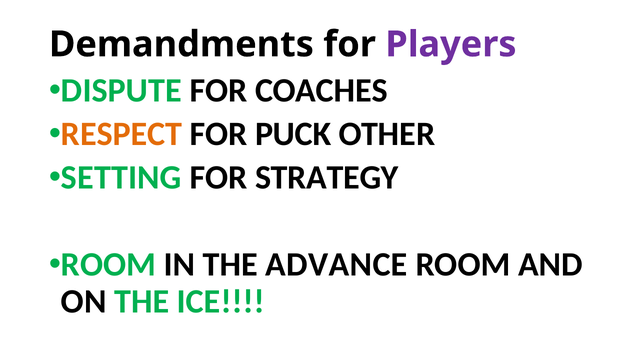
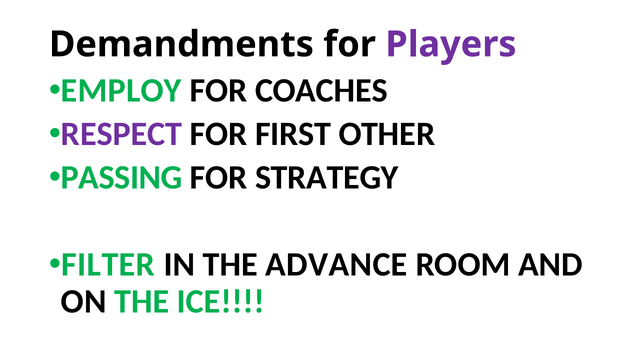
DISPUTE: DISPUTE -> EMPLOY (121, 91)
RESPECT colour: orange -> purple (121, 134)
PUCK: PUCK -> FIRST (293, 134)
SETTING: SETTING -> PASSING (122, 178)
ROOM: ROOM -> FILTER (108, 265)
